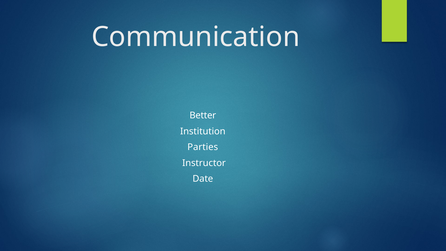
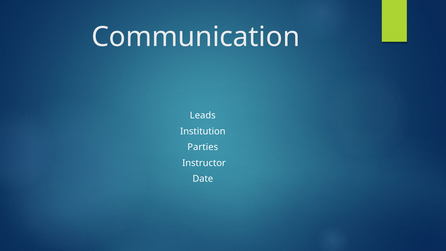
Better: Better -> Leads (203, 115)
